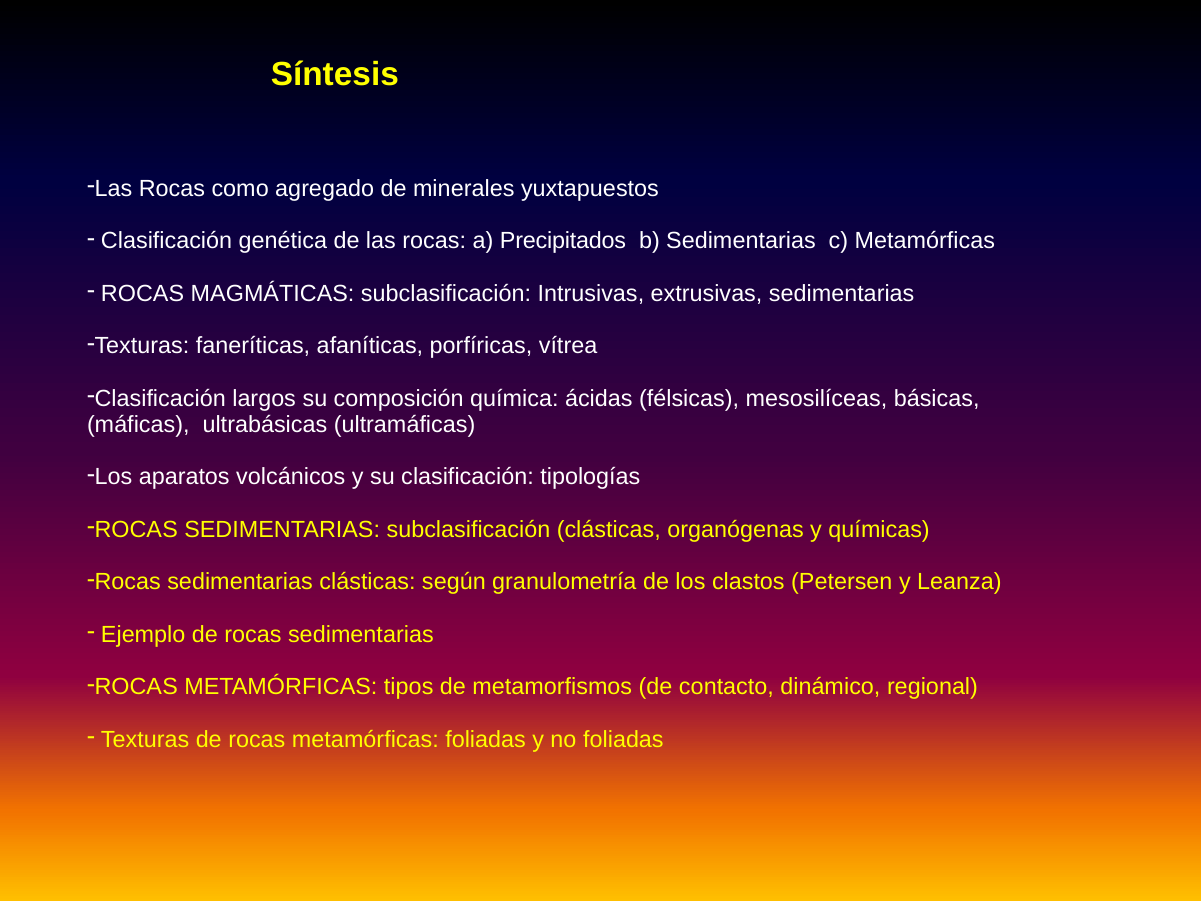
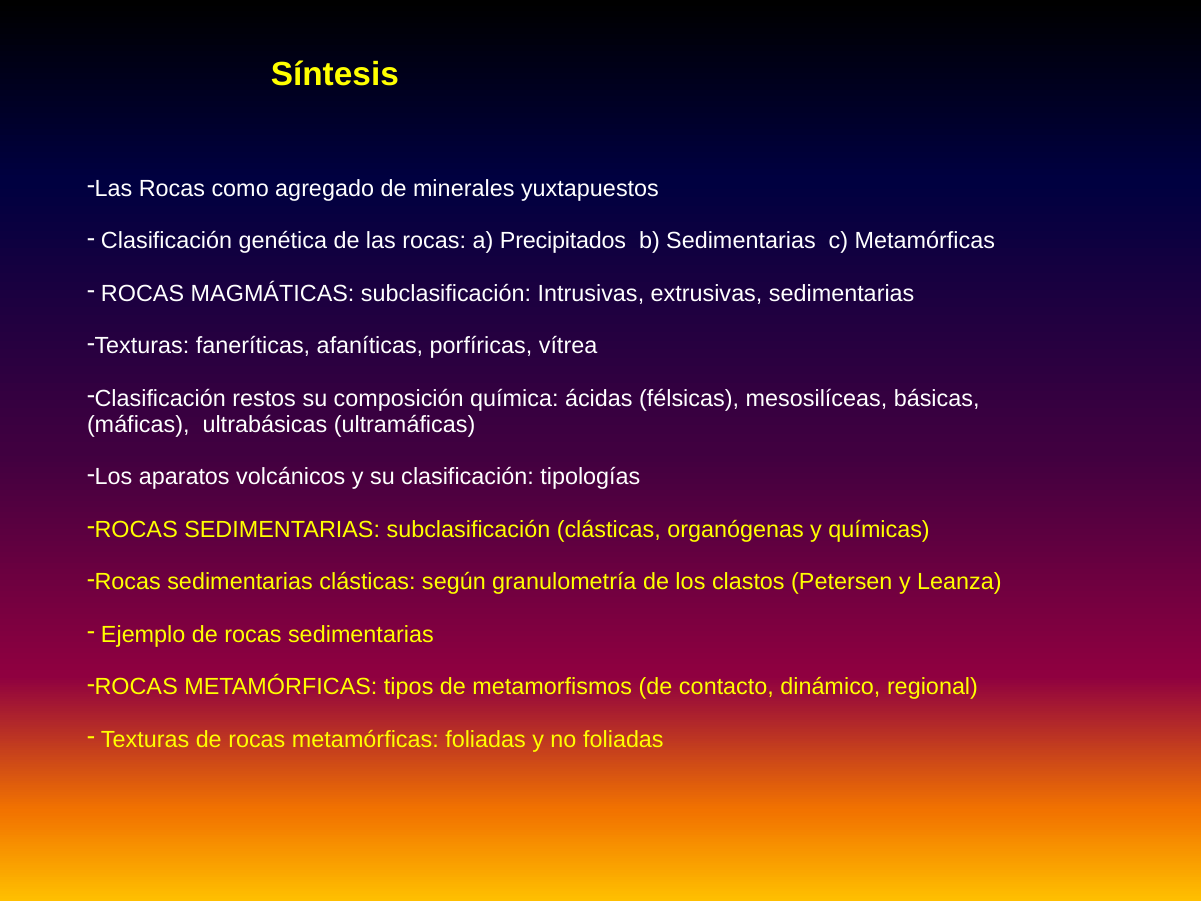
largos: largos -> restos (264, 398)
